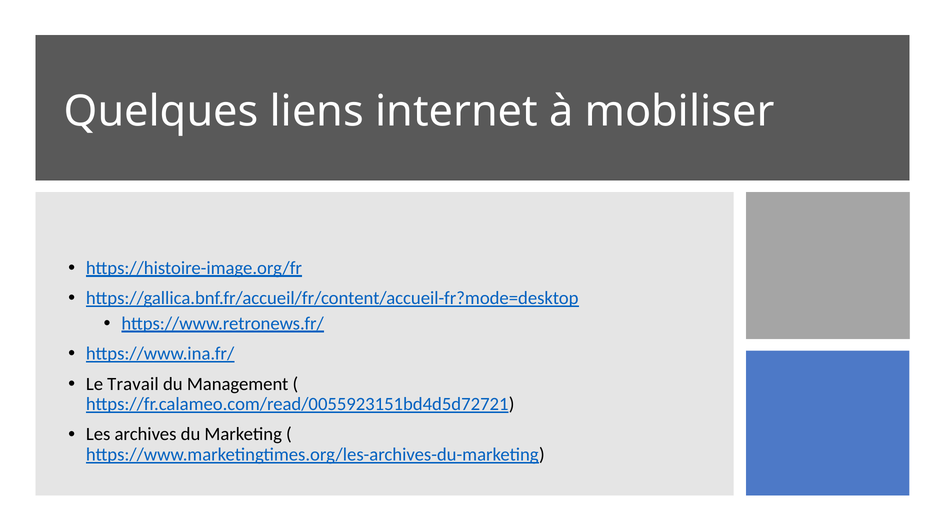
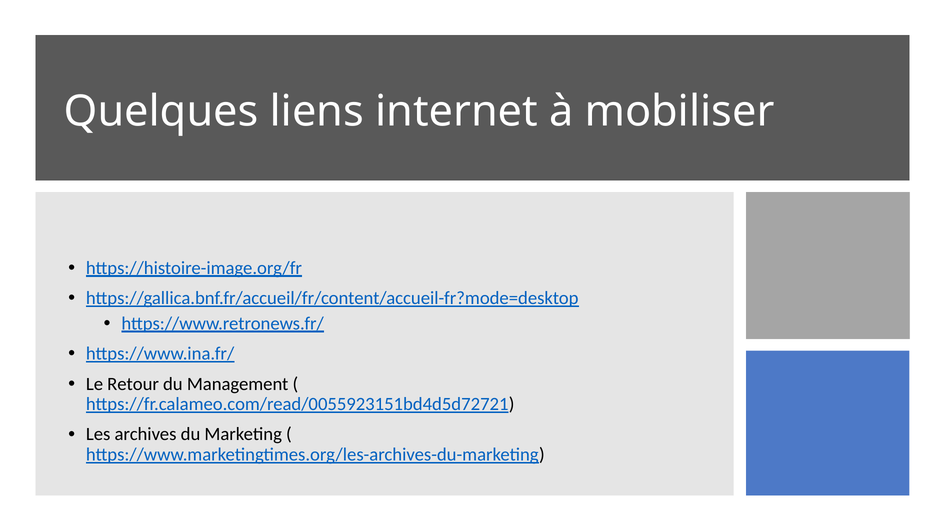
Travail: Travail -> Retour (133, 384)
